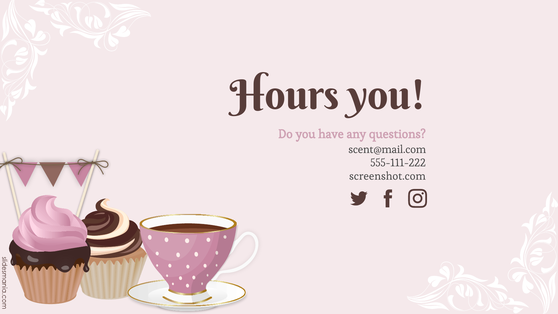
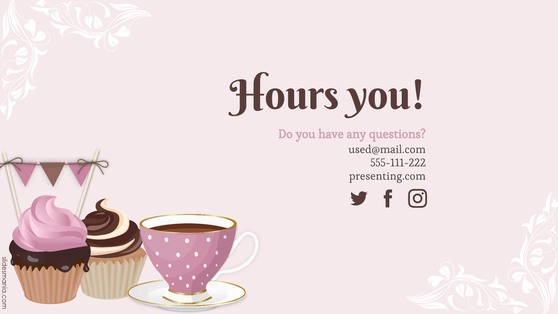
scent@mail.com: scent@mail.com -> used@mail.com (387, 150)
screenshot.com: screenshot.com -> presenting.com (387, 176)
